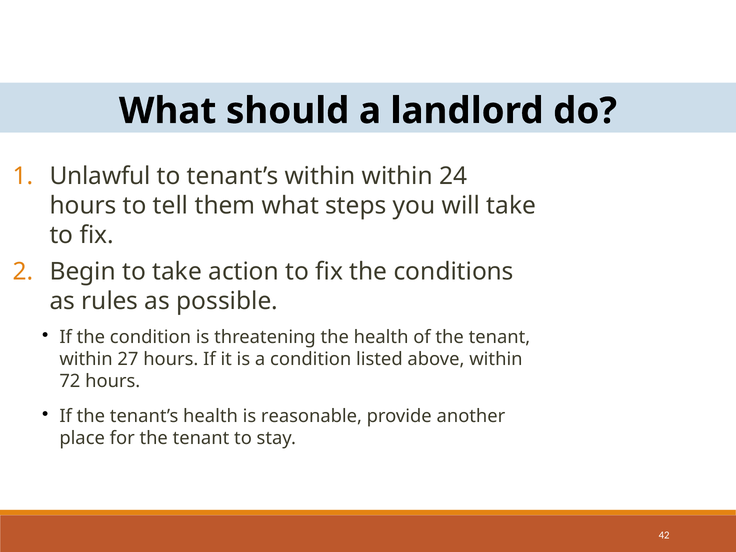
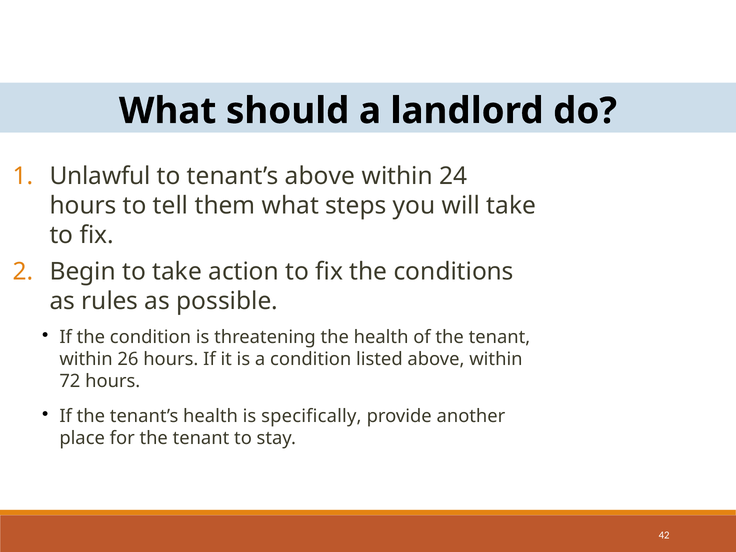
tenant’s within: within -> above (320, 176)
27: 27 -> 26 (128, 359)
reasonable: reasonable -> specifically (311, 416)
